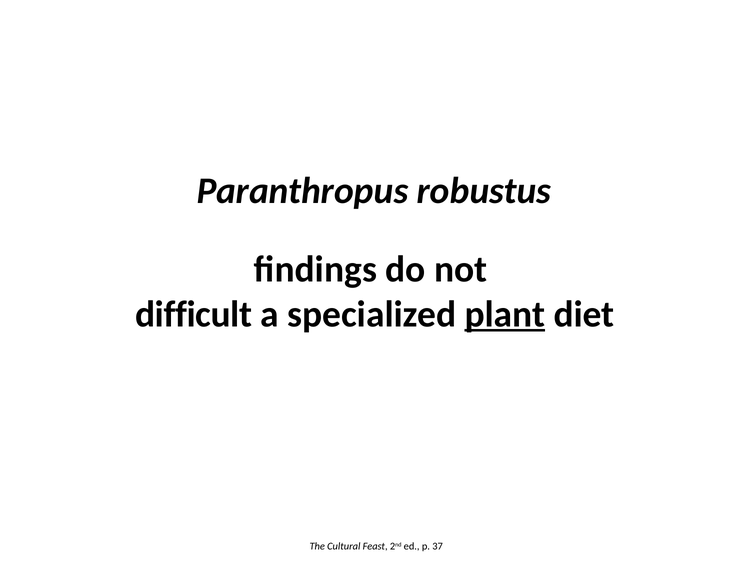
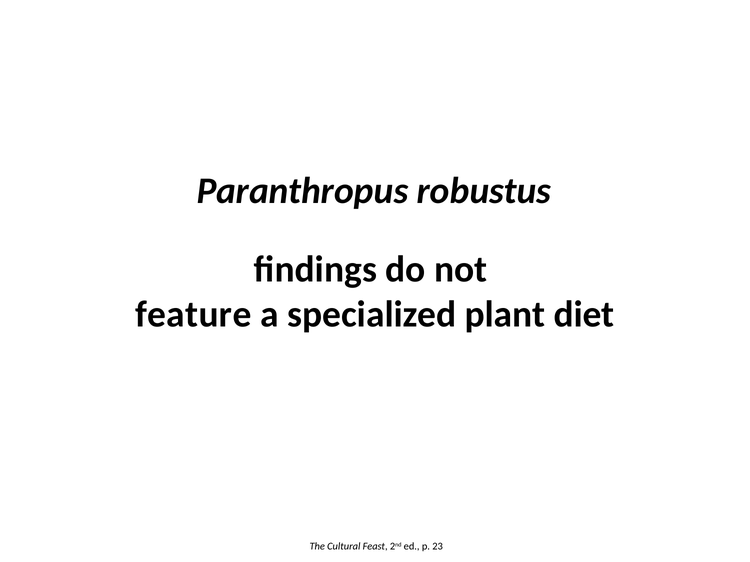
difficult: difficult -> feature (193, 314)
plant underline: present -> none (505, 314)
37: 37 -> 23 (438, 547)
